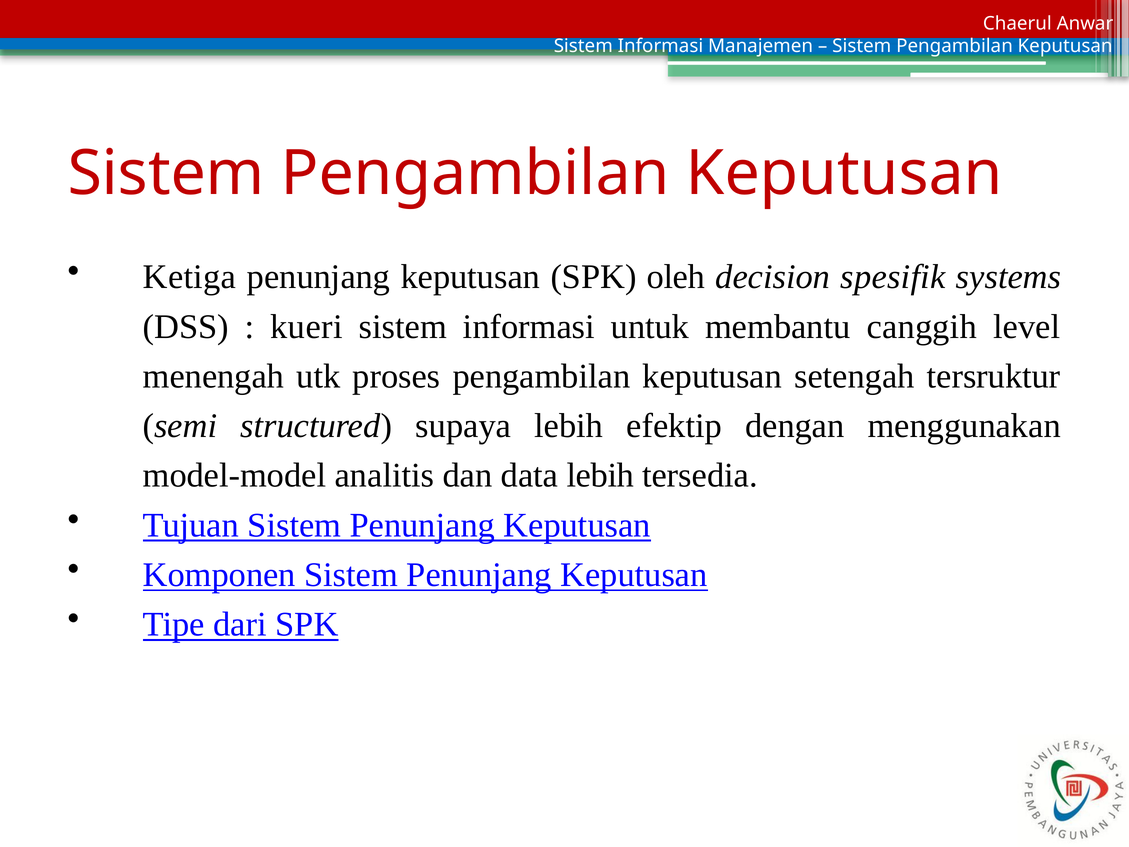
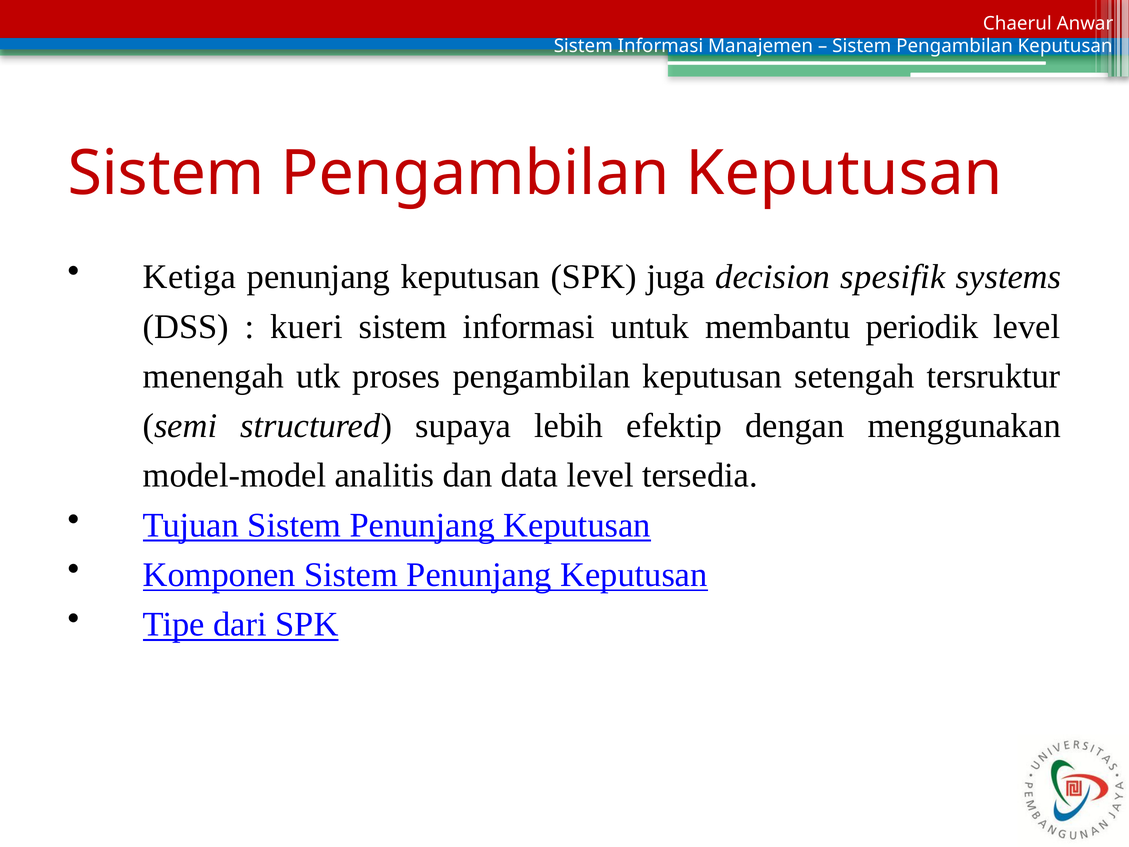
oleh: oleh -> juga (676, 277)
canggih: canggih -> periodik (922, 327)
data lebih: lebih -> level (600, 475)
